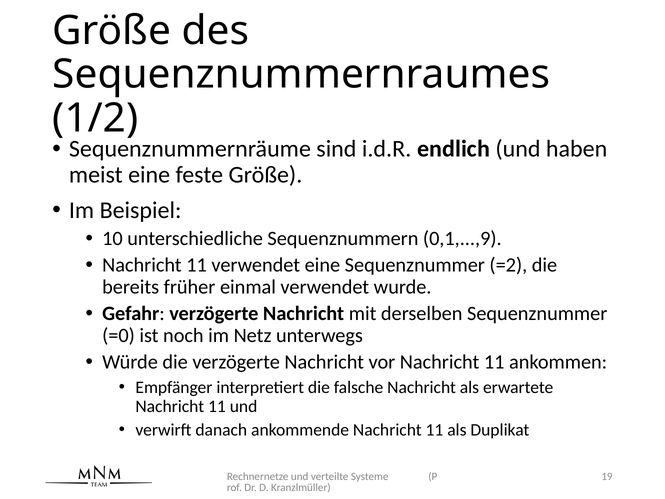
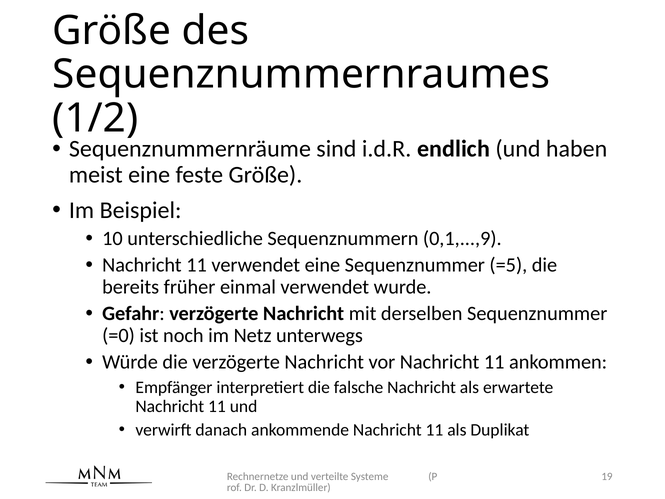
=2: =2 -> =5 (508, 265)
